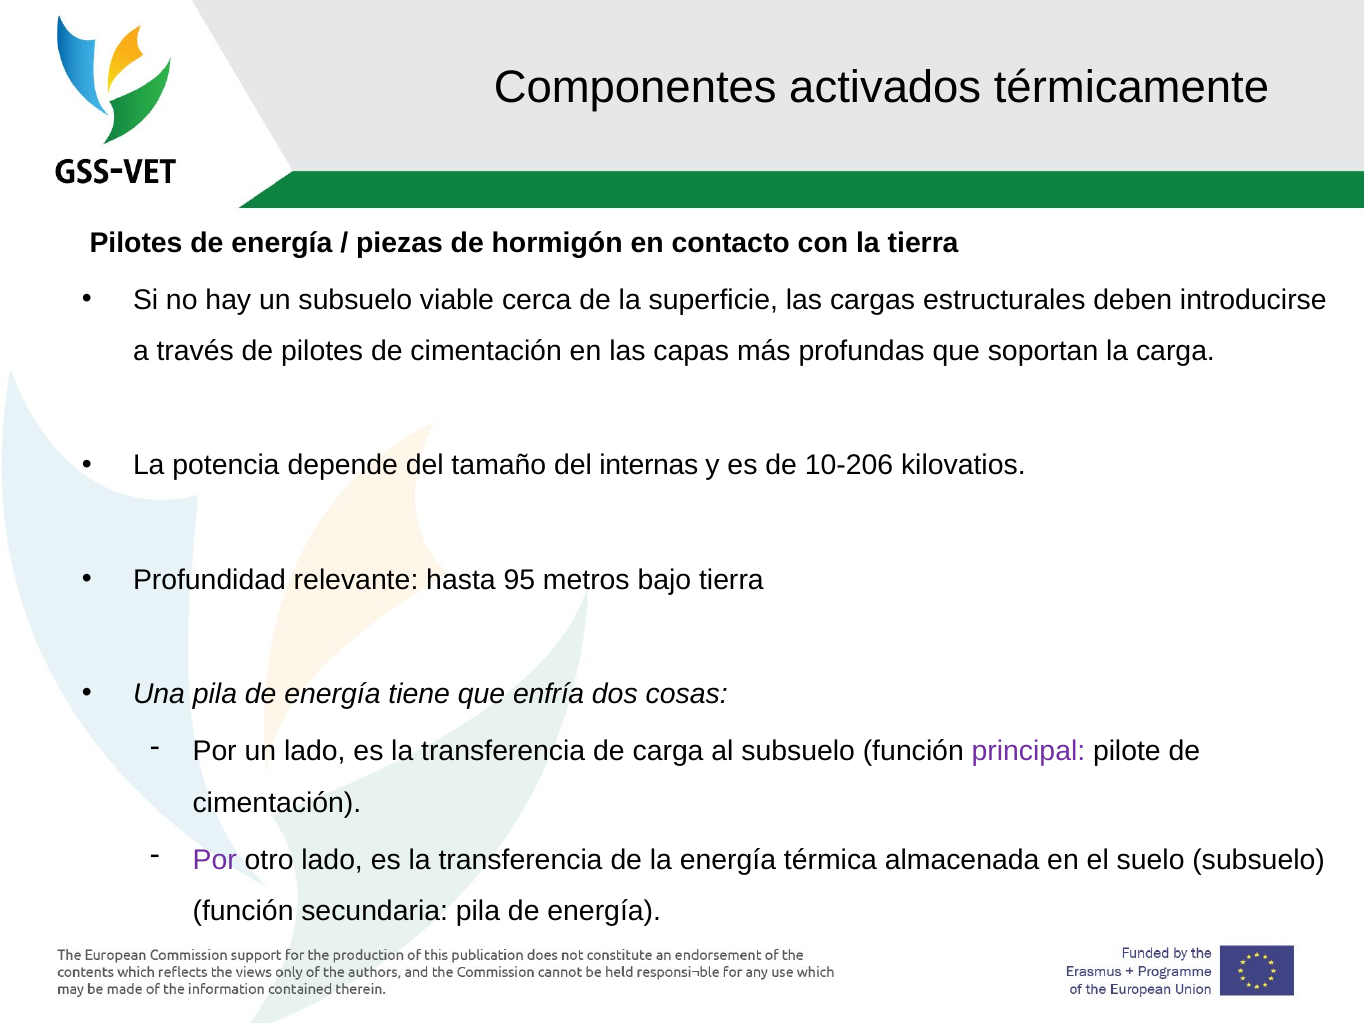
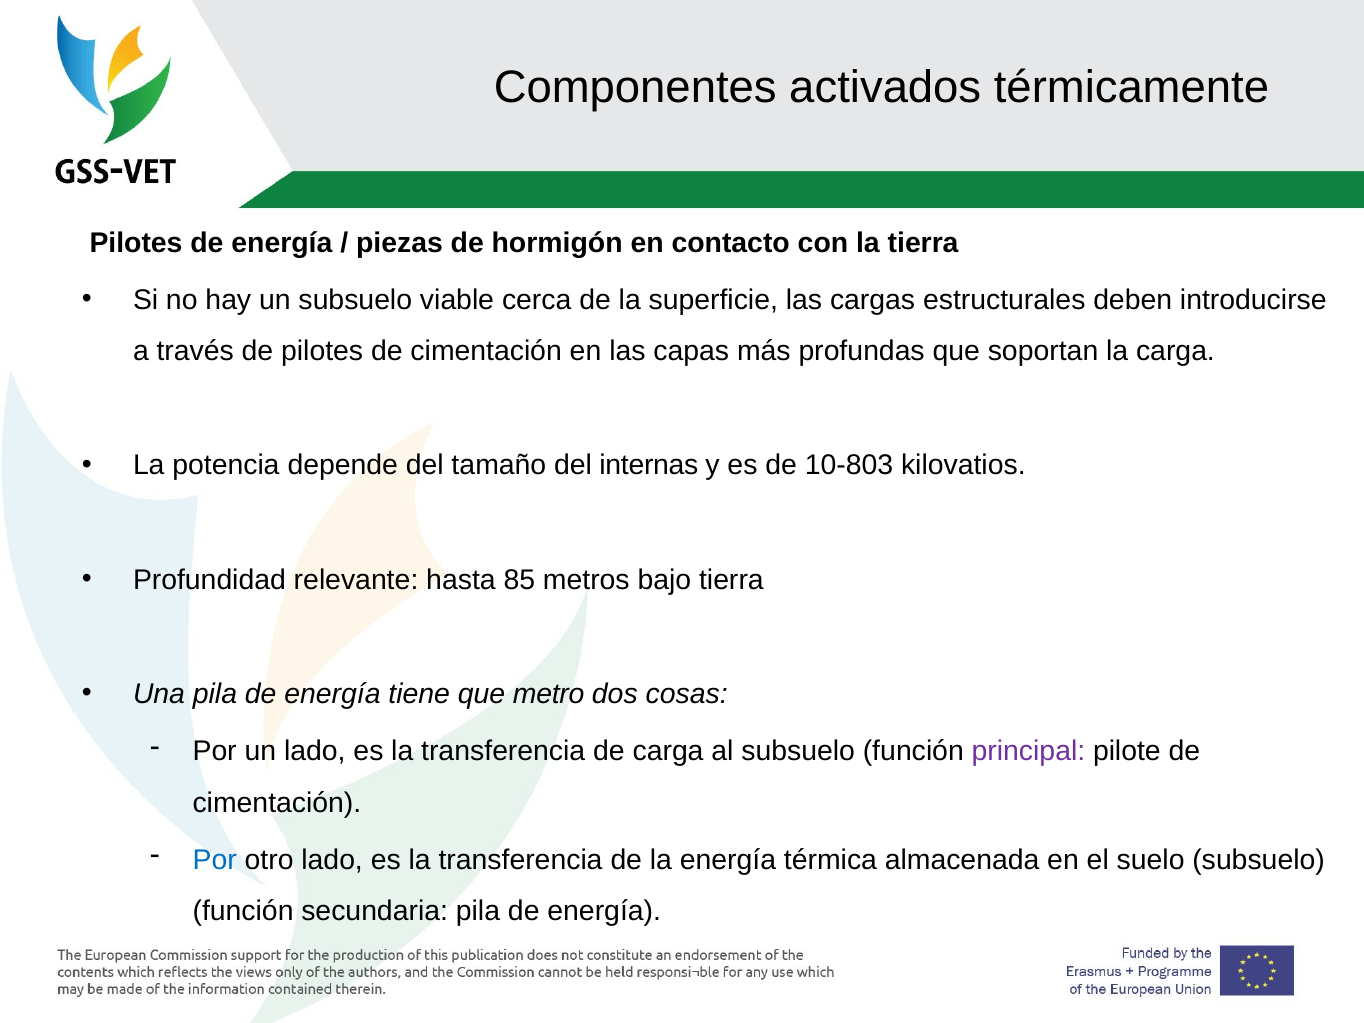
10-206: 10-206 -> 10-803 (849, 466)
95: 95 -> 85 (519, 580)
enfría: enfría -> metro (549, 694)
Por colour: purple -> blue (215, 860)
